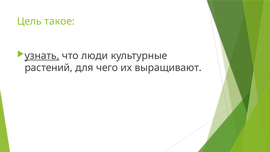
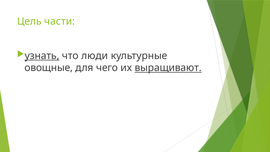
такое: такое -> части (60, 21)
растений: растений -> овощные (49, 68)
выращивают underline: none -> present (168, 68)
